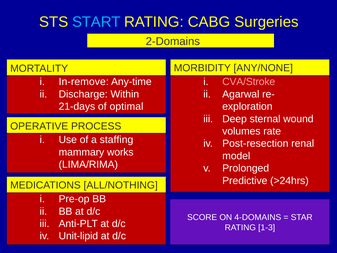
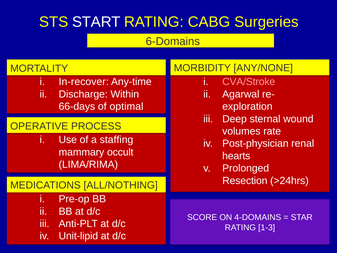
START colour: light blue -> white (96, 22)
2-Domains: 2-Domains -> 6-Domains (173, 41)
In-remove: In-remove -> In-recover (84, 82)
21-days: 21-days -> 66-days (77, 106)
Post-resection: Post-resection -> Post-physician (255, 143)
works: works -> occult (120, 152)
model: model -> hearts (236, 156)
Predictive: Predictive -> Resection (245, 180)
